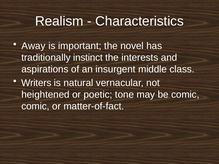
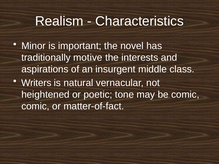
Away: Away -> Minor (34, 46)
instinct: instinct -> motive (88, 58)
